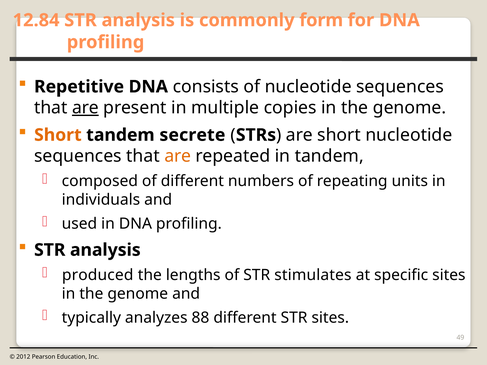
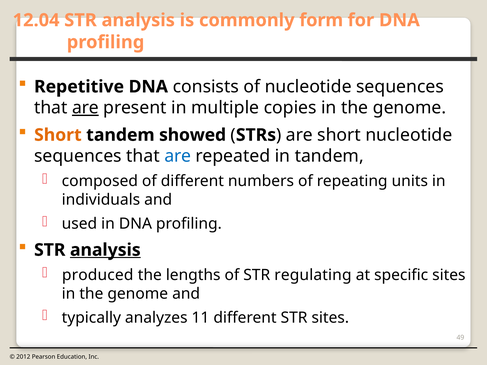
12.84: 12.84 -> 12.04 (36, 20)
secrete: secrete -> showed (193, 135)
are colour: orange -> blue (178, 156)
analysis underline: none -> present (105, 250)
stimulates: stimulates -> regulating (313, 275)
88: 88 -> 11 (200, 318)
